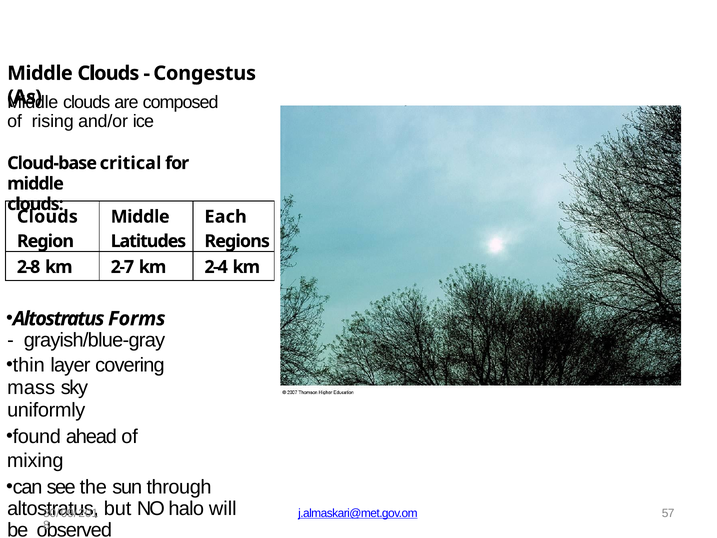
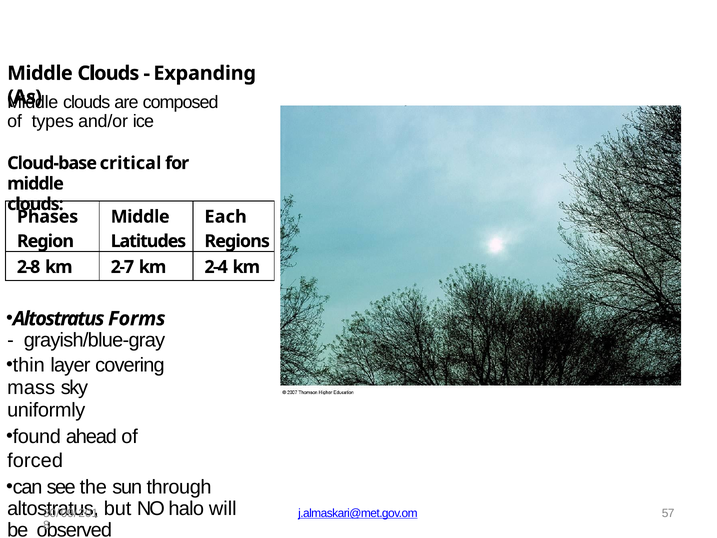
Congestus: Congestus -> Expanding (205, 73)
rising: rising -> types (53, 121)
Clouds: Clouds -> Phases (48, 217)
mixing: mixing -> forced (35, 460)
